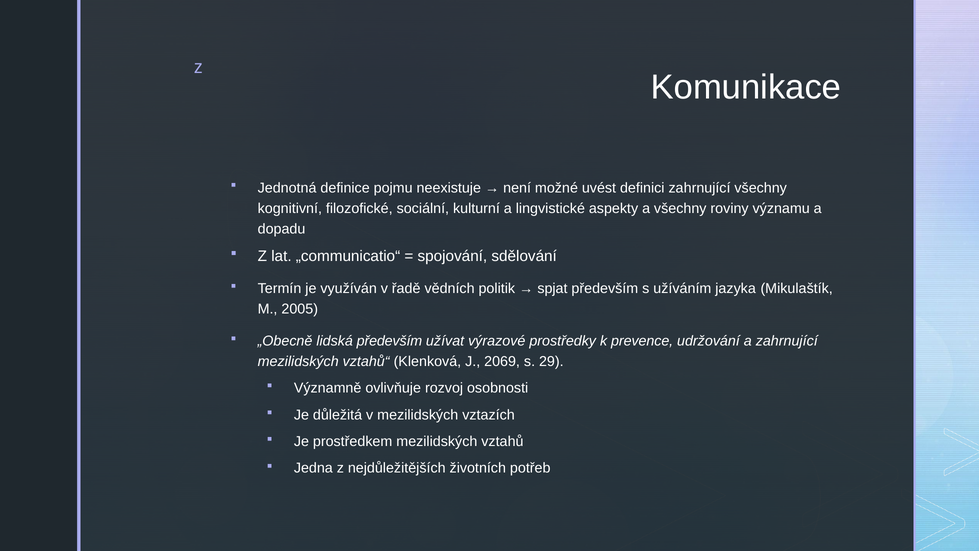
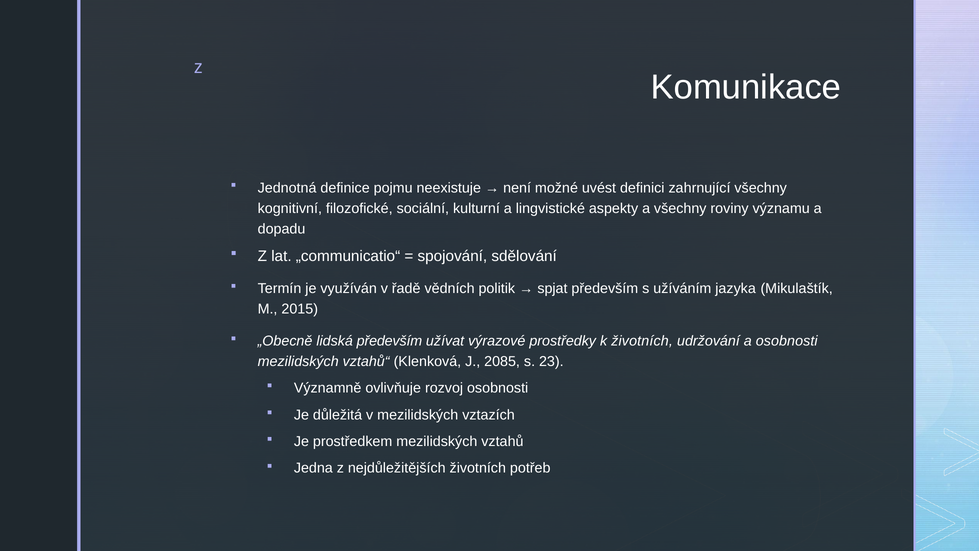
2005: 2005 -> 2015 (300, 309)
k prevence: prevence -> životních (642, 341)
a zahrnující: zahrnující -> osobnosti (787, 341)
2069: 2069 -> 2085 (502, 361)
29: 29 -> 23 (551, 361)
